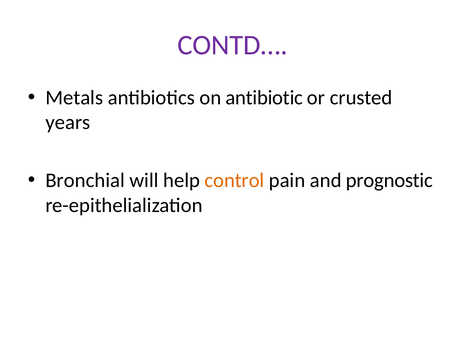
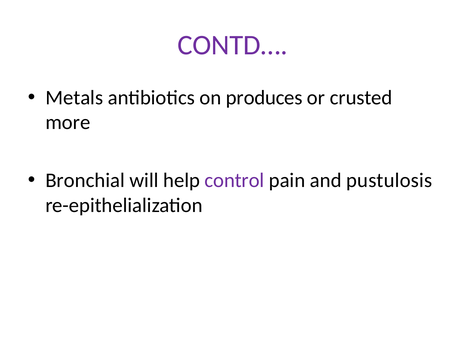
antibiotic: antibiotic -> produces (264, 98)
years: years -> more (68, 122)
control colour: orange -> purple (234, 180)
prognostic: prognostic -> pustulosis (389, 180)
